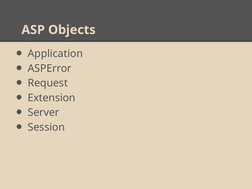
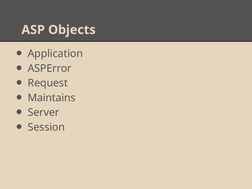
Extension: Extension -> Maintains (52, 98)
